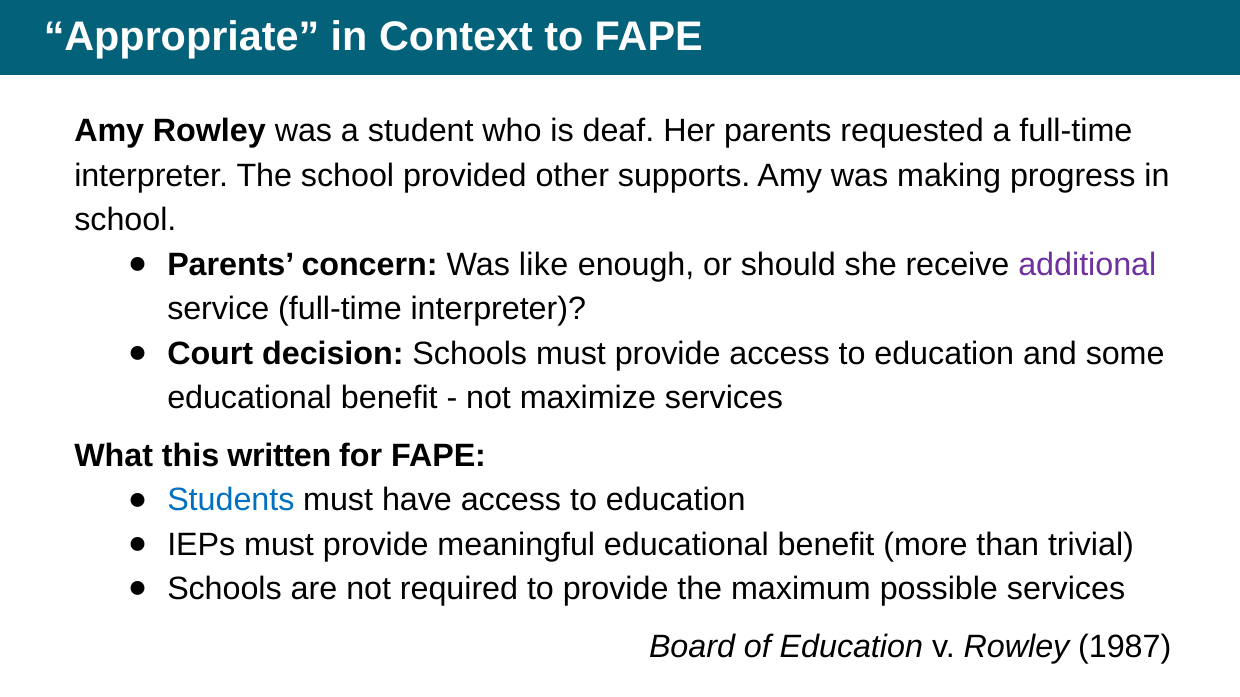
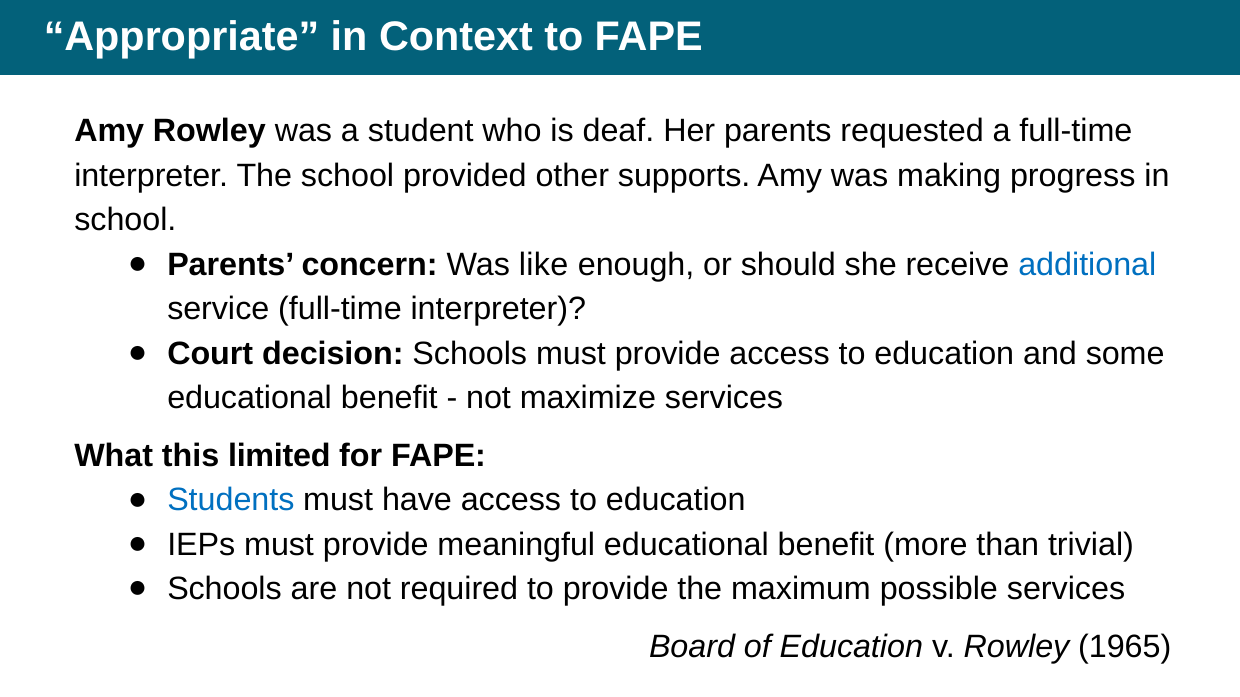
additional colour: purple -> blue (1087, 265)
written: written -> limited (279, 456)
1987: 1987 -> 1965 (1125, 647)
